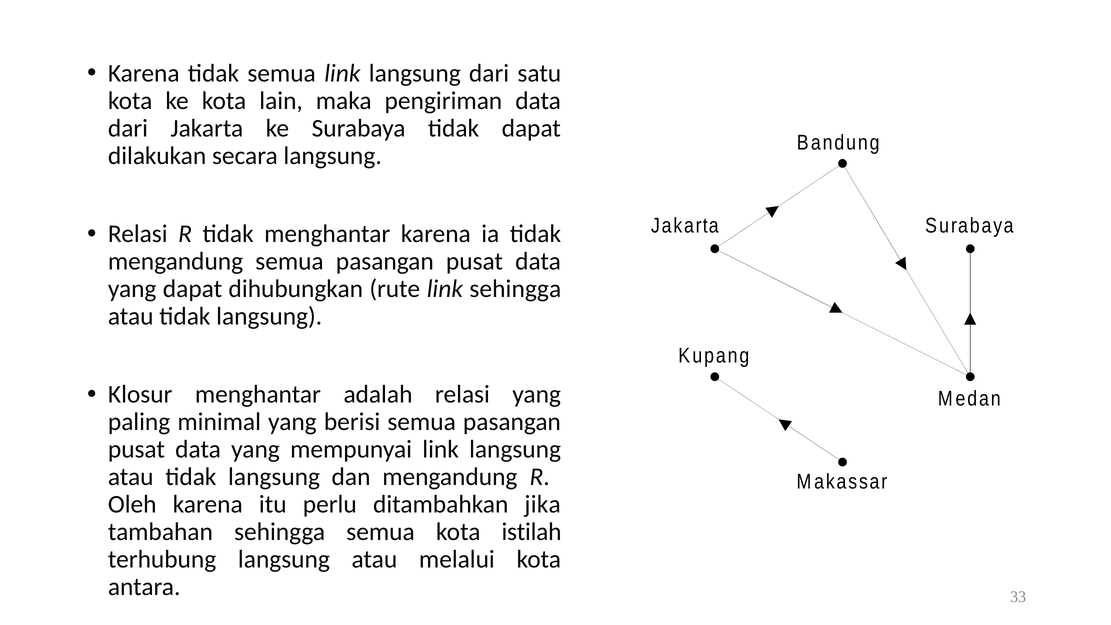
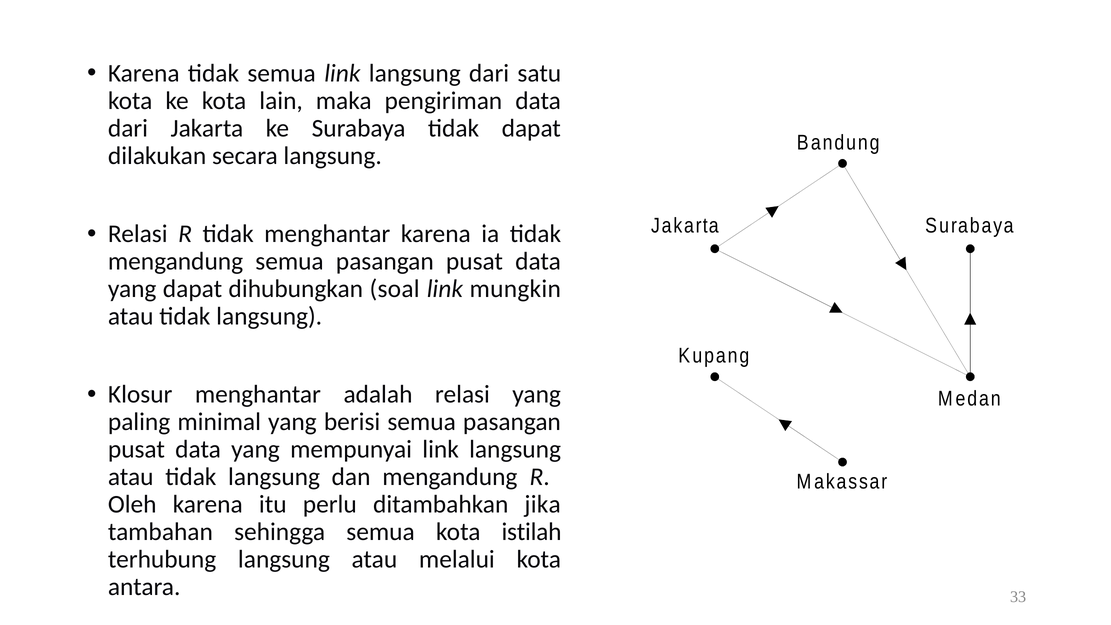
rute: rute -> soal (395, 289)
link sehingga: sehingga -> mungkin (515, 289)
